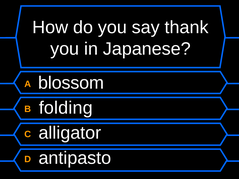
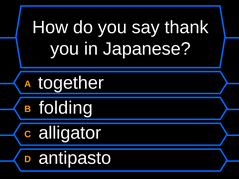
blossom: blossom -> together (71, 83)
